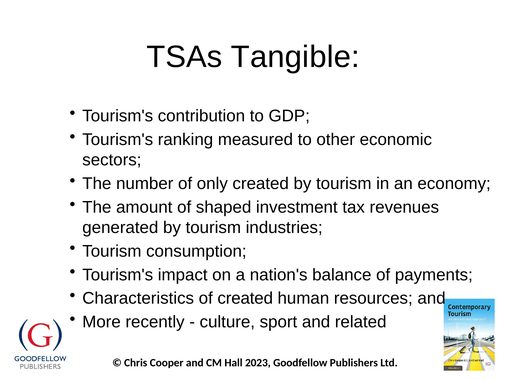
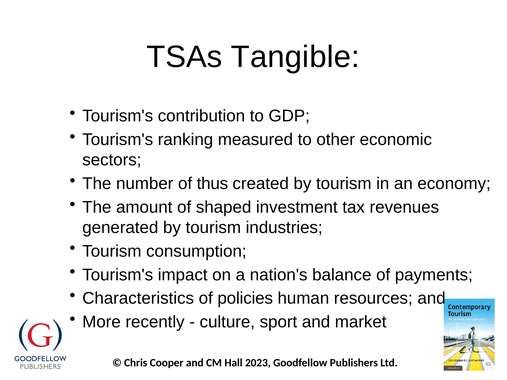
only: only -> thus (212, 184)
of created: created -> policies (245, 299)
related: related -> market (361, 322)
